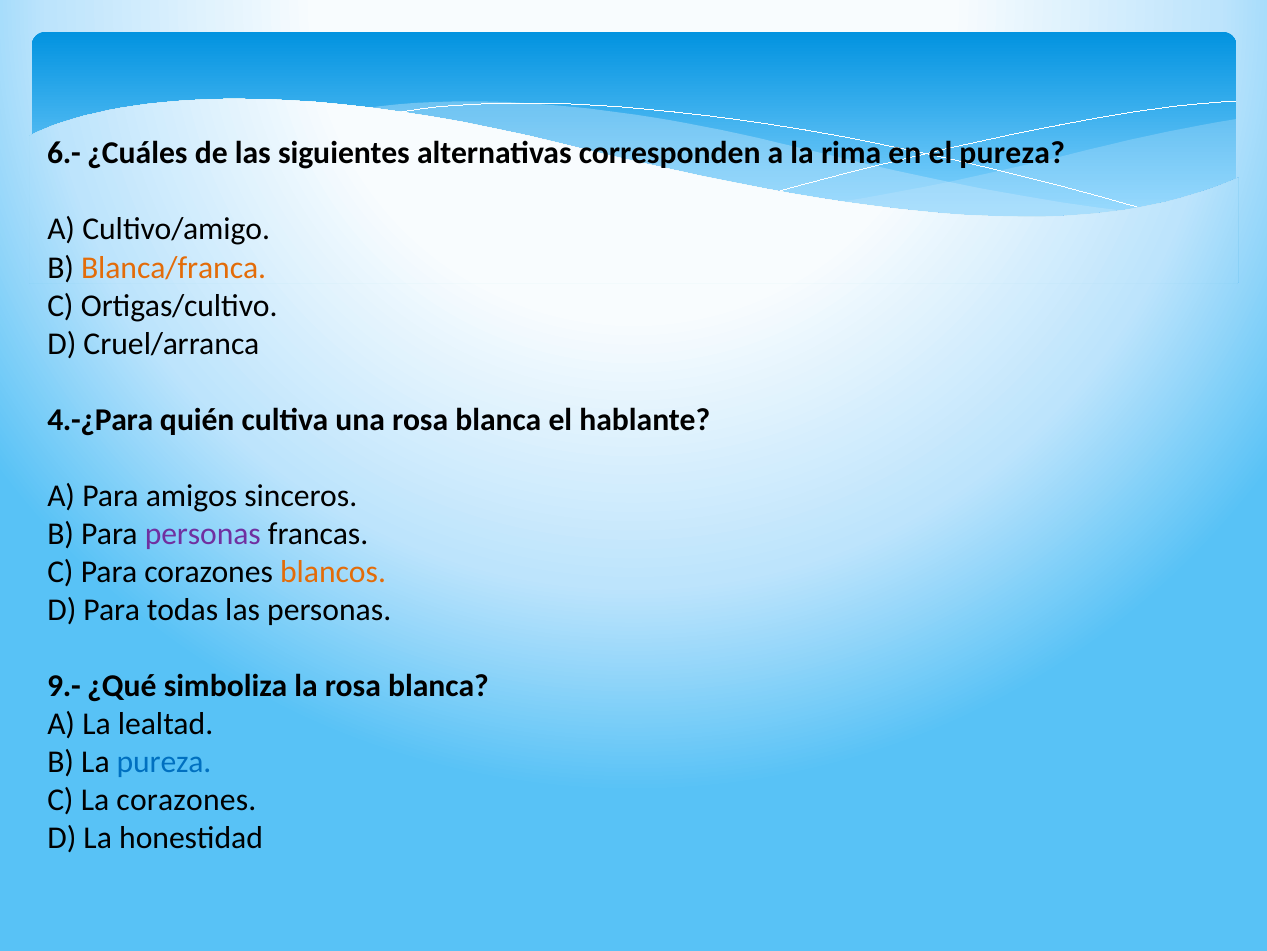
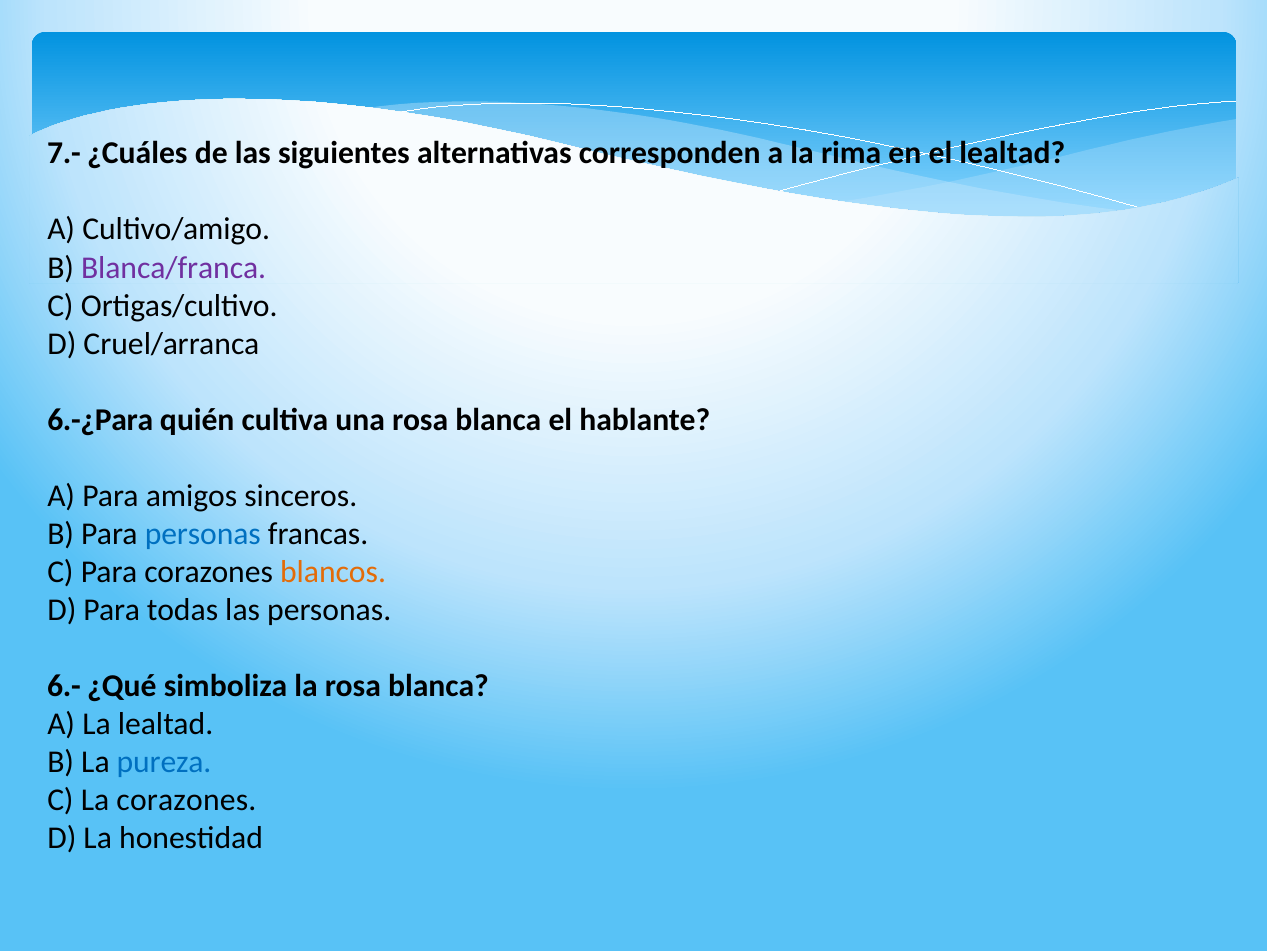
6.-: 6.- -> 7.- (64, 153)
el pureza: pureza -> lealtad (1012, 153)
Blanca/franca colour: orange -> purple (174, 267)
4.-¿Para: 4.-¿Para -> 6.-¿Para (100, 419)
personas colour: purple -> blue (203, 533)
9.-: 9.- -> 6.- (64, 685)
